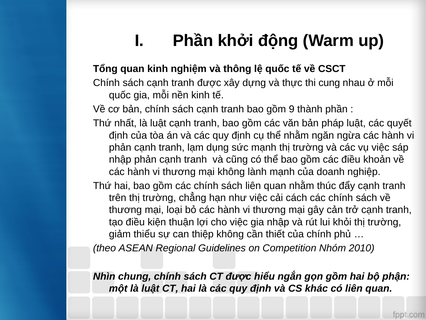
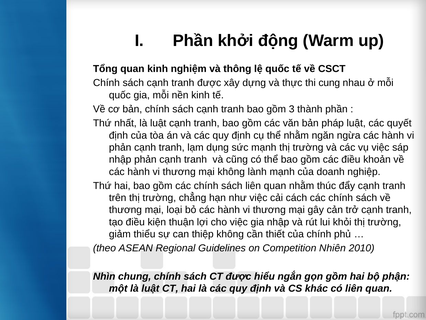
9: 9 -> 3 (292, 109)
Nhóm: Nhóm -> Nhiên (332, 248)
